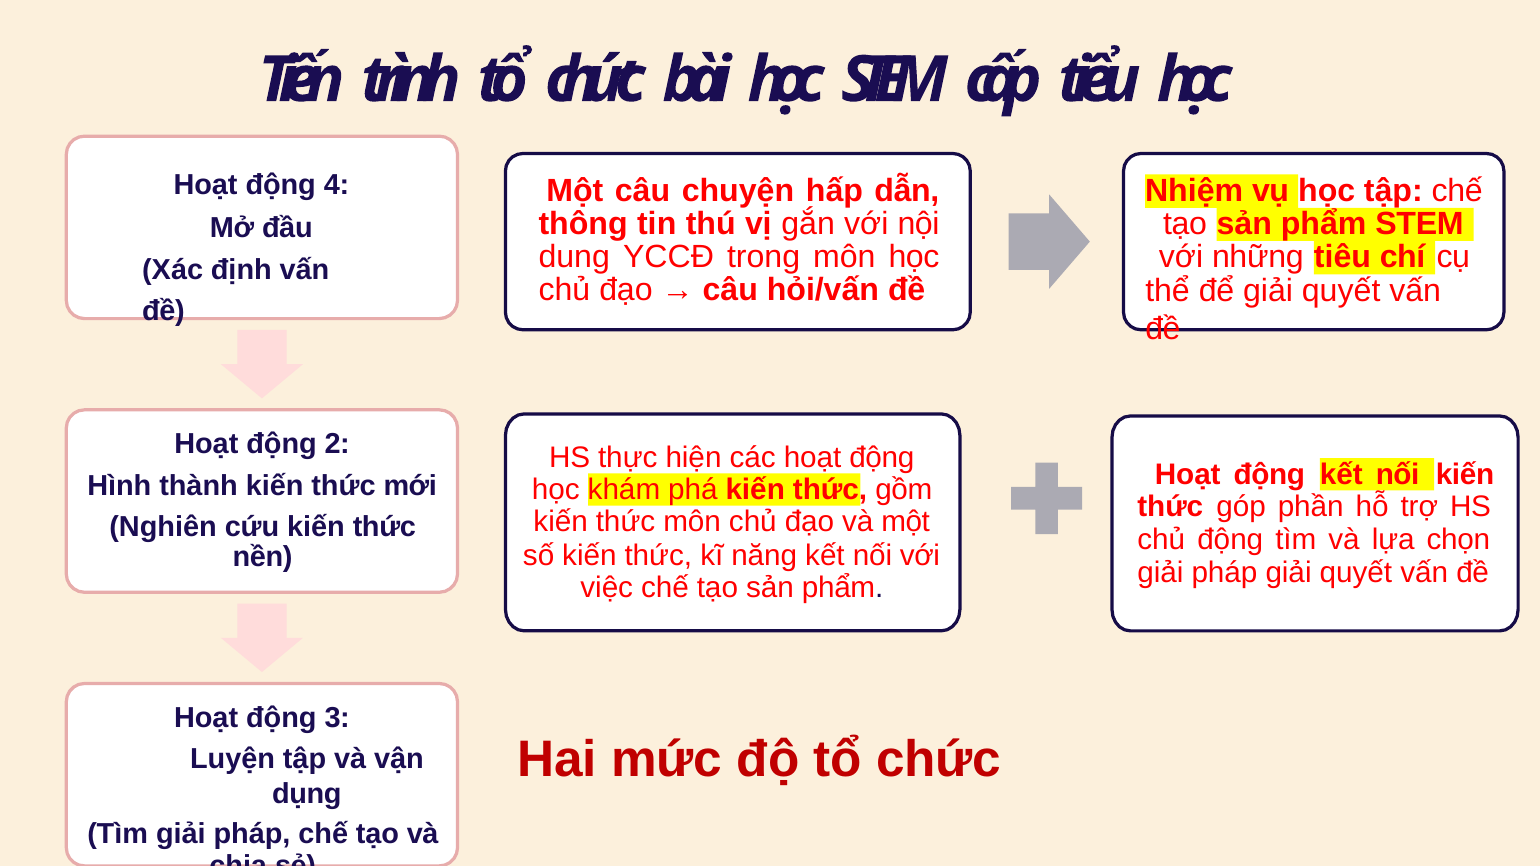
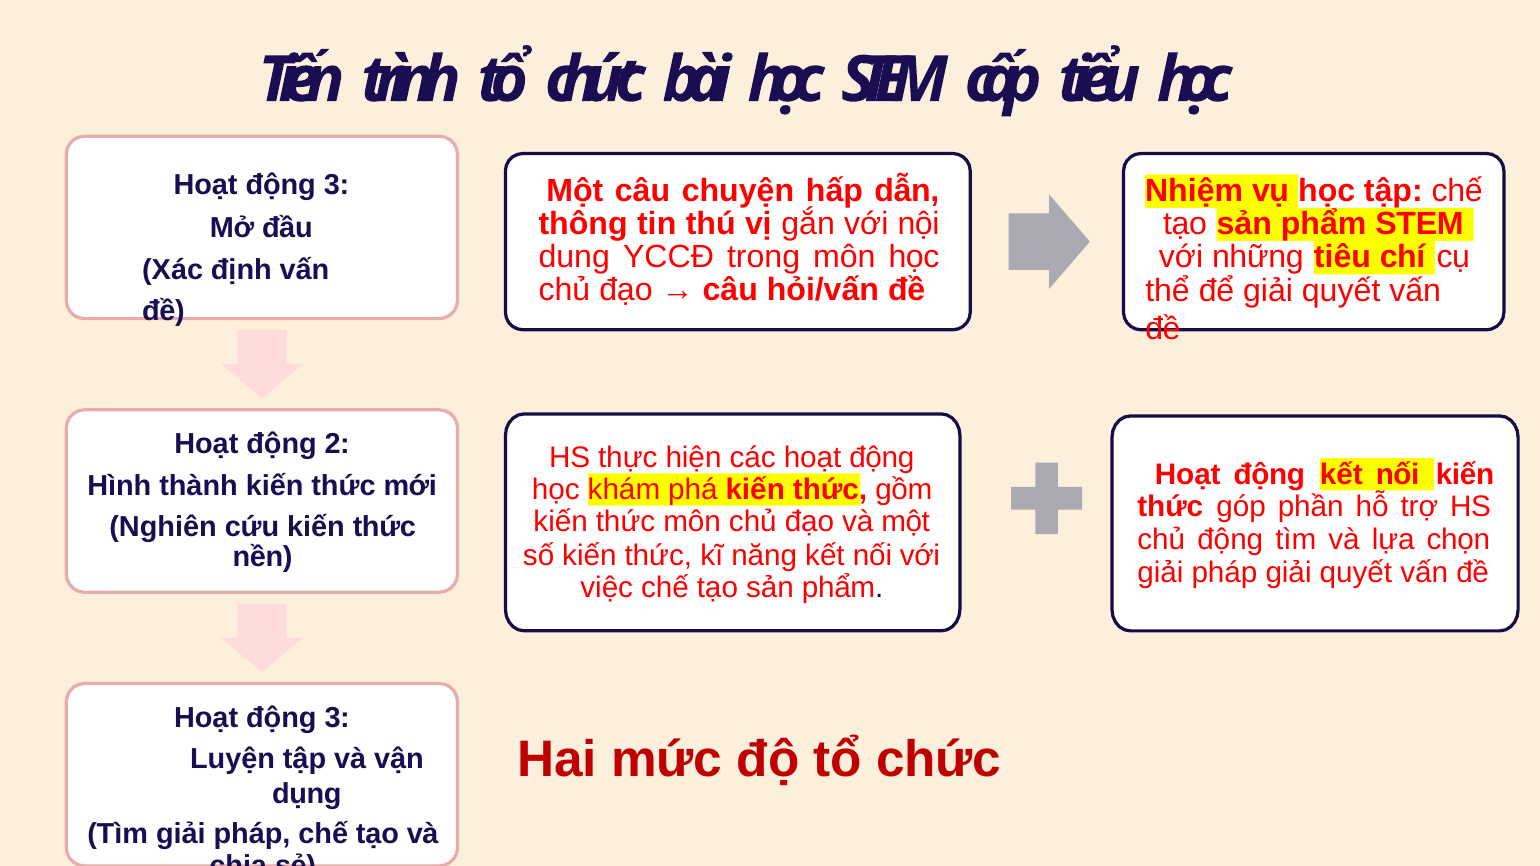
4: 4 -> 3 (337, 185)
